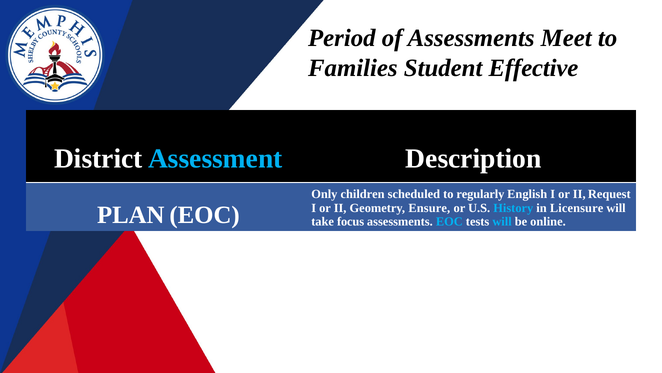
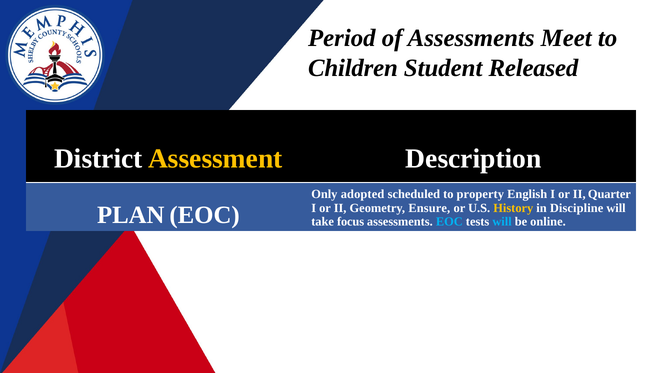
Families: Families -> Children (353, 68)
Effective: Effective -> Released (533, 68)
Assessment colour: light blue -> yellow (215, 158)
children: children -> adopted (363, 194)
regularly: regularly -> property (480, 194)
Request: Request -> Quarter (609, 194)
History colour: light blue -> yellow (513, 208)
Licensure: Licensure -> Discipline (577, 208)
